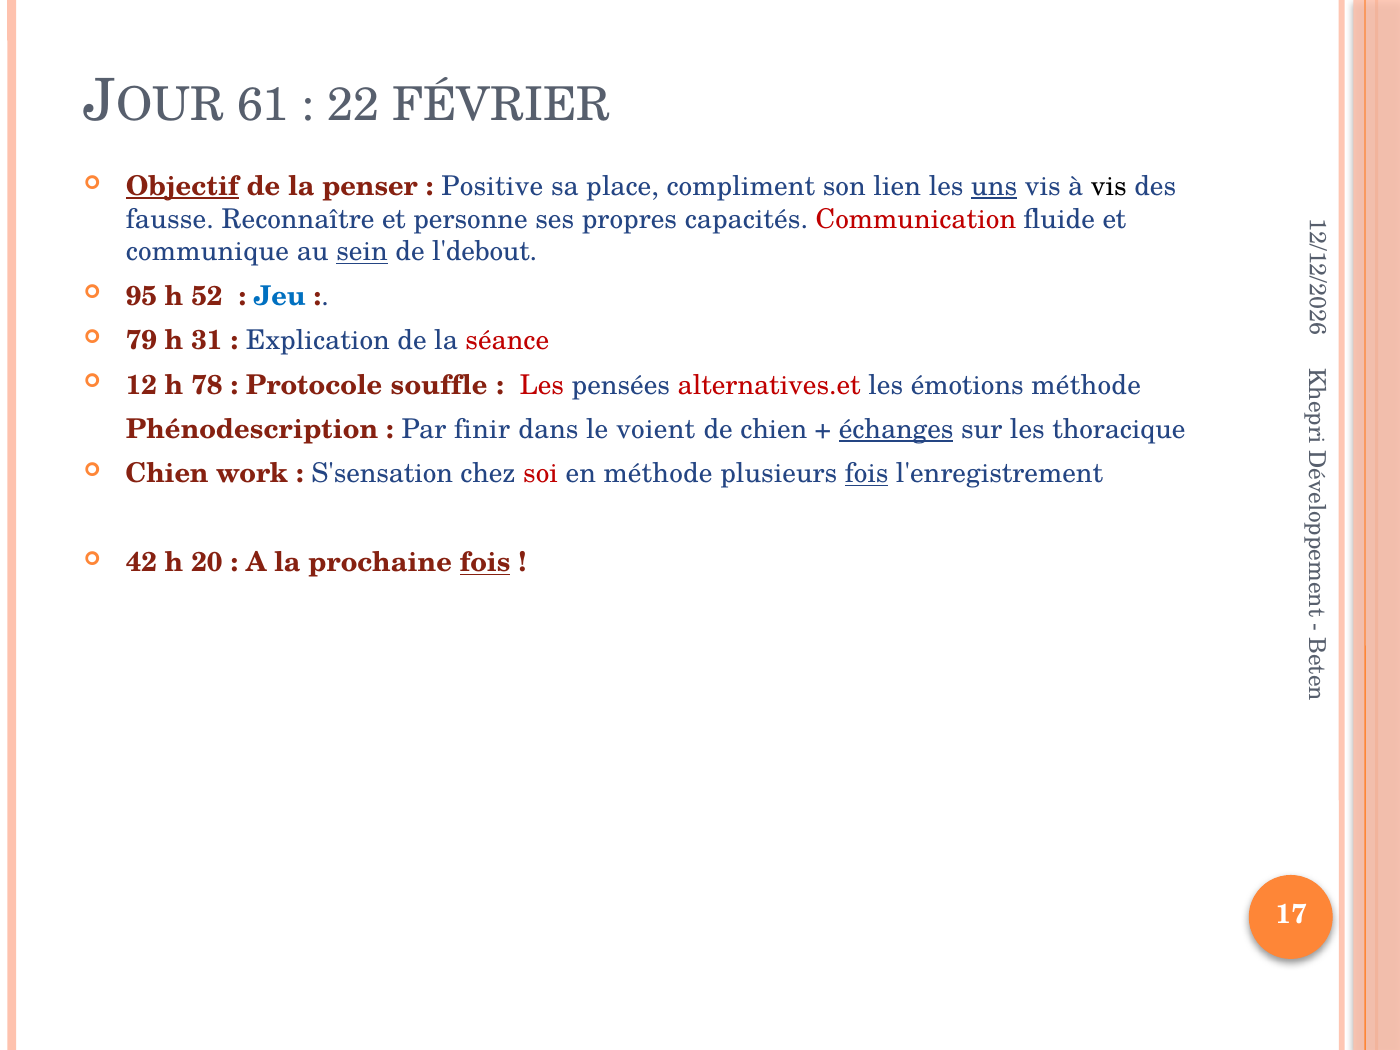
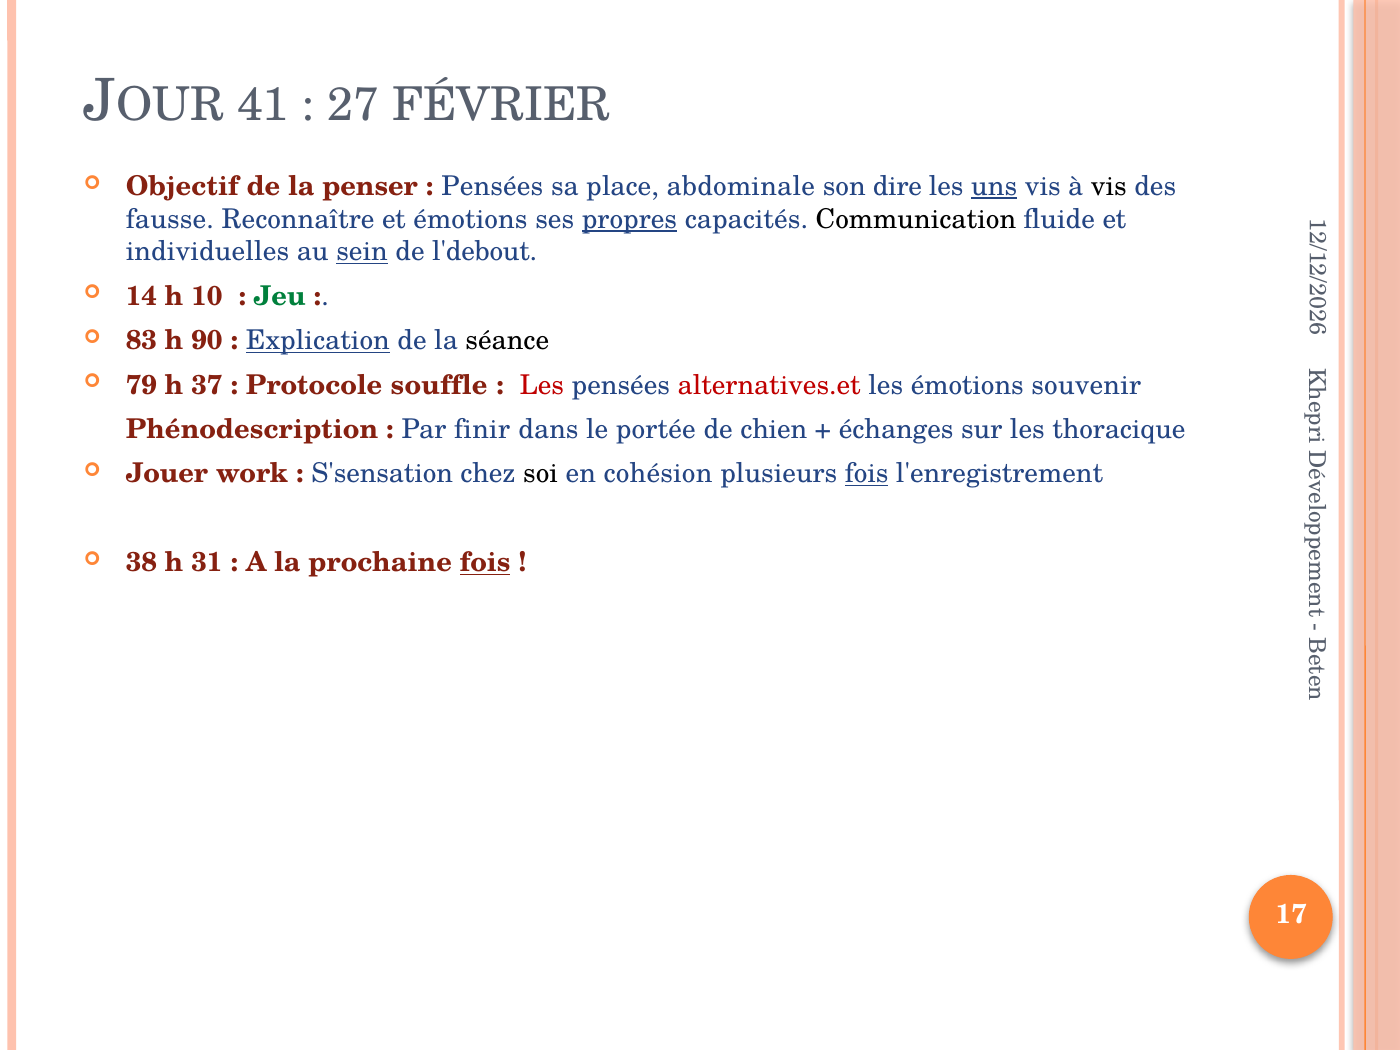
61: 61 -> 41 (263, 105)
22: 22 -> 27 (353, 105)
Objectif underline: present -> none (182, 186)
Positive: Positive -> Pensées (492, 186)
compliment: compliment -> abdominale (741, 186)
lien: lien -> dire (897, 186)
et personne: personne -> émotions (470, 219)
propres underline: none -> present (629, 219)
Communication colour: red -> black (916, 219)
communique: communique -> individuelles (207, 252)
95: 95 -> 14 (141, 296)
52: 52 -> 10 (207, 296)
Jeu colour: blue -> green (280, 296)
79: 79 -> 83 (141, 341)
31: 31 -> 90 (207, 341)
Explication underline: none -> present (318, 341)
séance colour: red -> black (507, 341)
12: 12 -> 79 (141, 385)
78: 78 -> 37 (207, 385)
émotions méthode: méthode -> souvenir (1086, 385)
voient: voient -> portée (656, 430)
échanges underline: present -> none (896, 430)
Chien: Chien -> Jouer (167, 474)
soi colour: red -> black (541, 474)
en méthode: méthode -> cohésion (658, 474)
42: 42 -> 38 (141, 563)
20: 20 -> 31 (207, 563)
